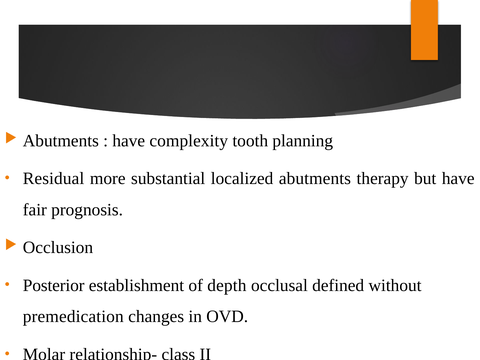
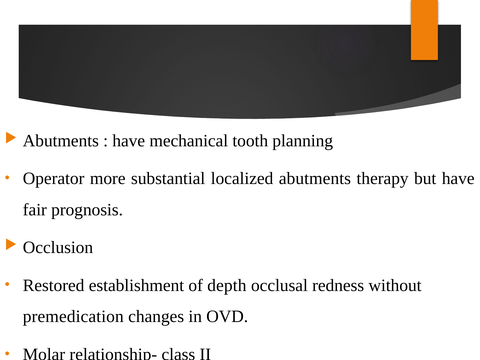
complexity: complexity -> mechanical (189, 141)
Residual: Residual -> Operator (54, 179)
Posterior: Posterior -> Restored (54, 285)
defined: defined -> redness (338, 285)
